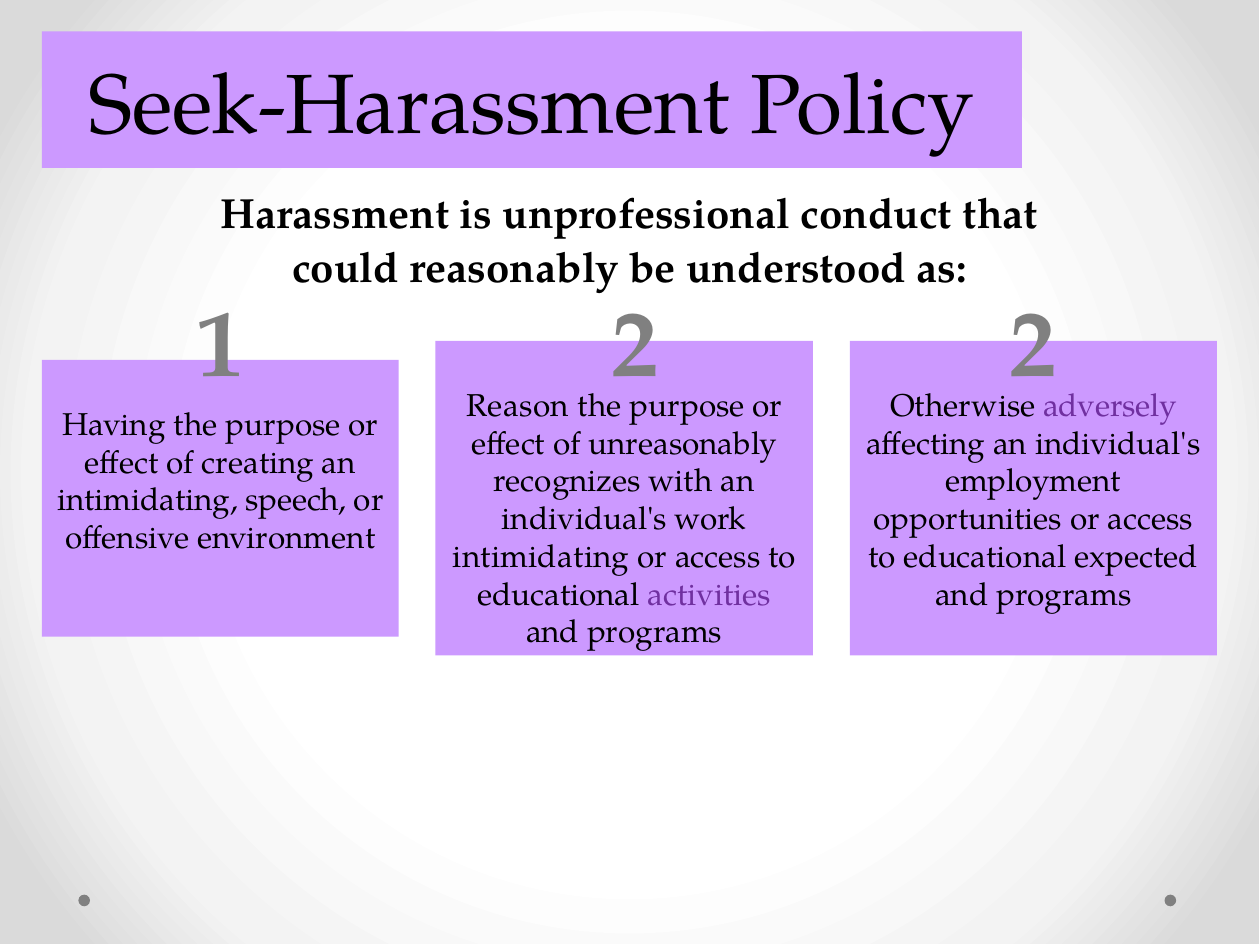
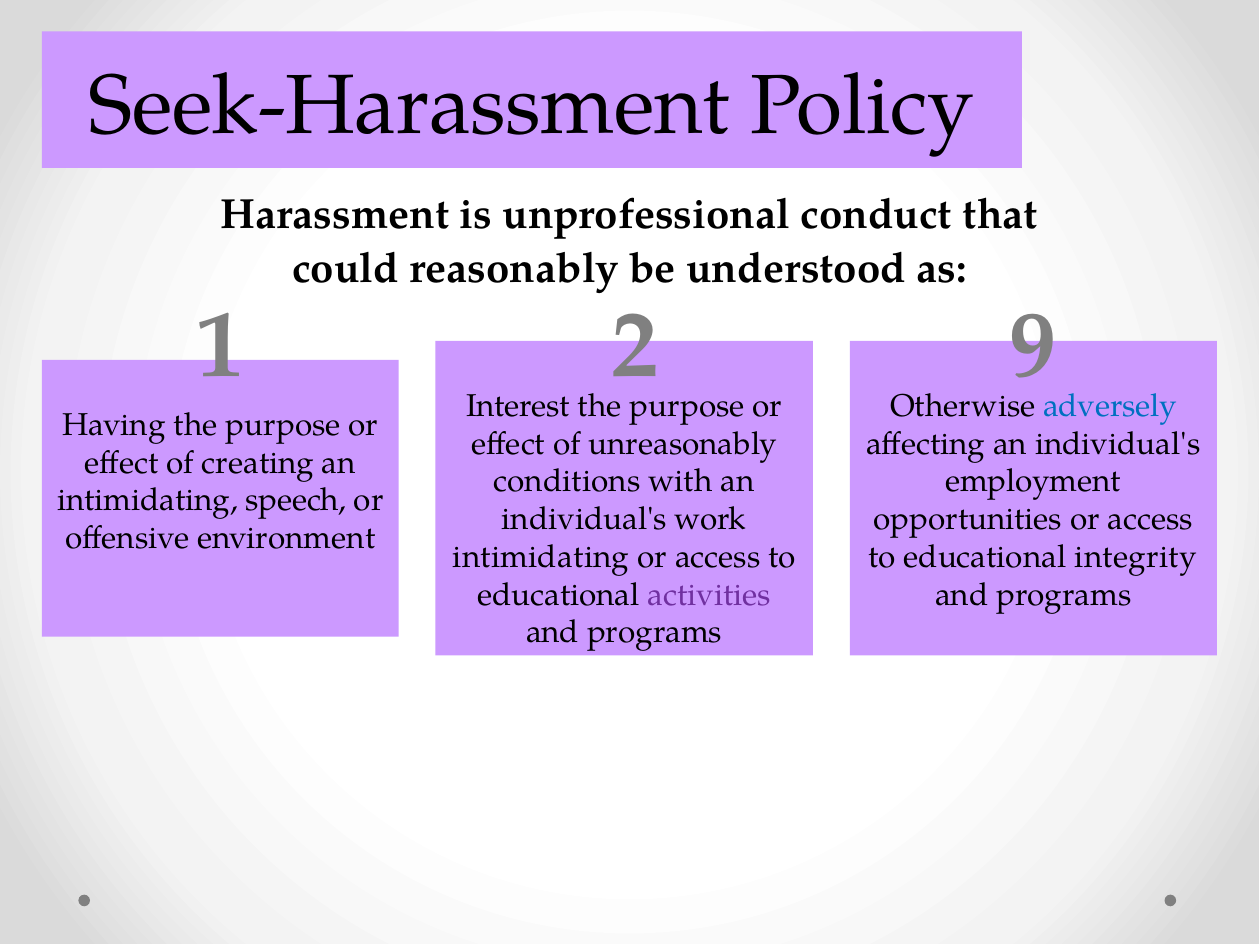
2 2: 2 -> 9 (1033, 345)
Reason: Reason -> Interest (518, 406)
adversely colour: purple -> blue (1110, 406)
recognizes: recognizes -> conditions (567, 482)
expected: expected -> integrity (1136, 557)
